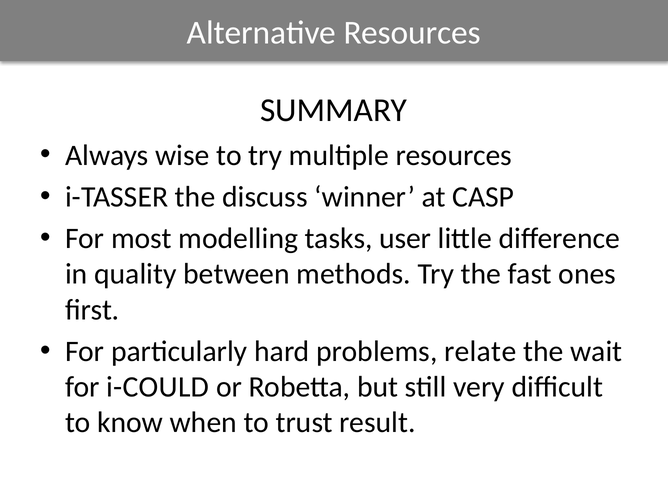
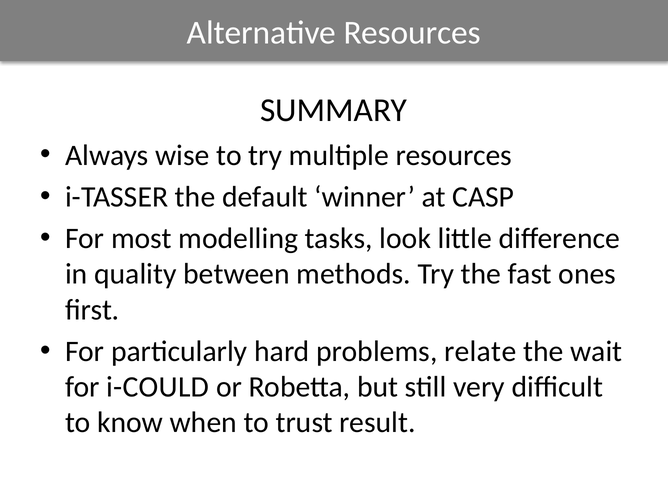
discuss: discuss -> default (265, 197)
user: user -> look (405, 238)
